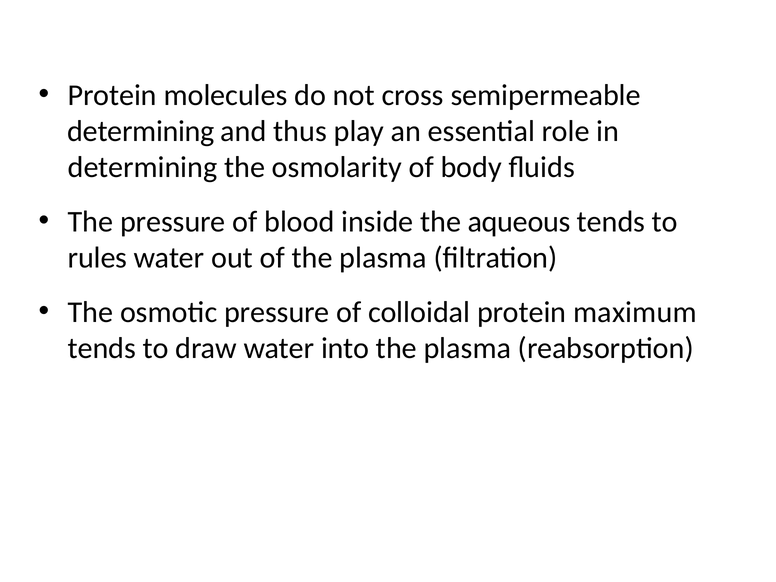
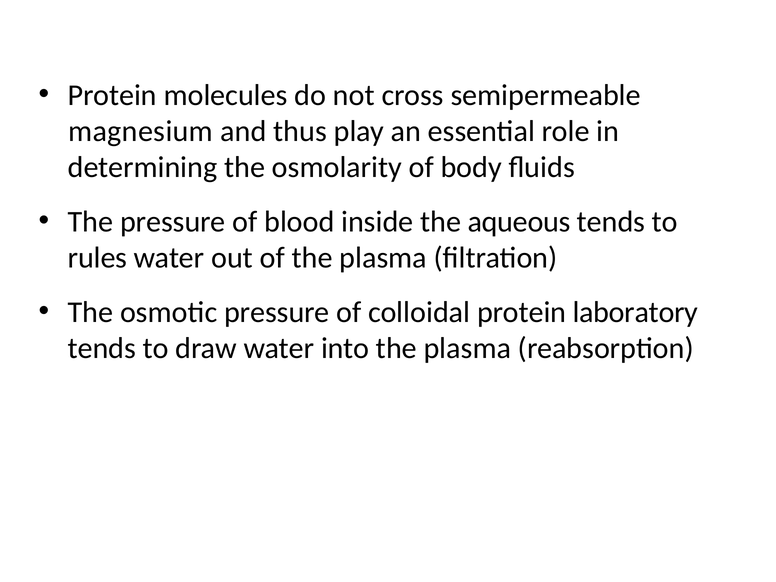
determining: determining -> magnesium (141, 131)
maximum: maximum -> laboratory (635, 312)
